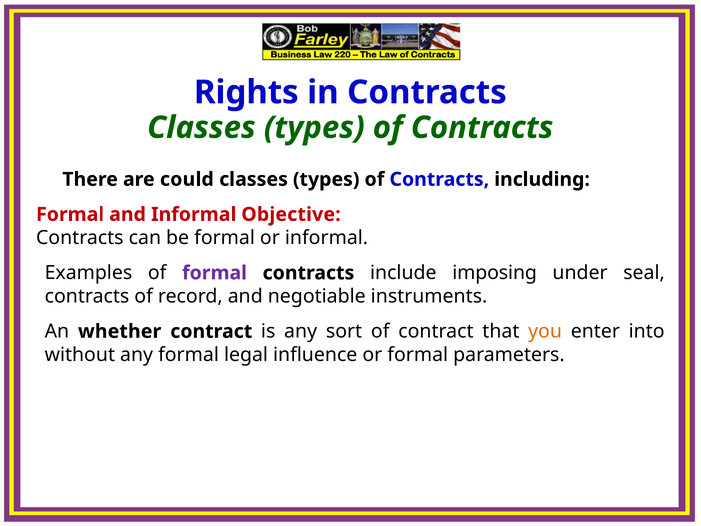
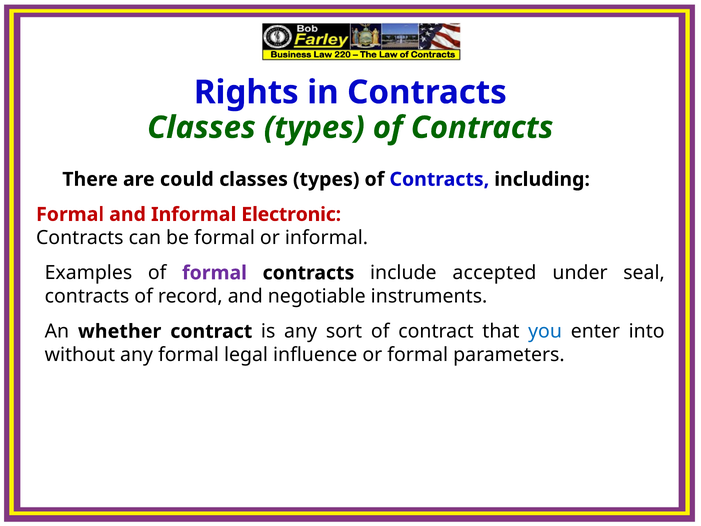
Objective: Objective -> Electronic (291, 214)
imposing: imposing -> accepted (494, 273)
you colour: orange -> blue (545, 331)
